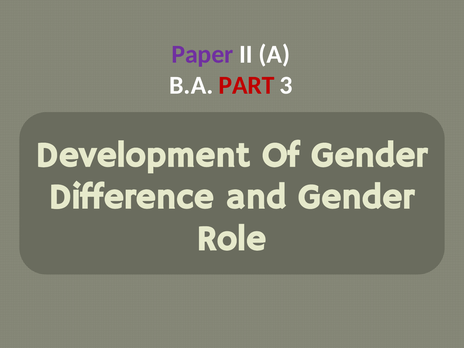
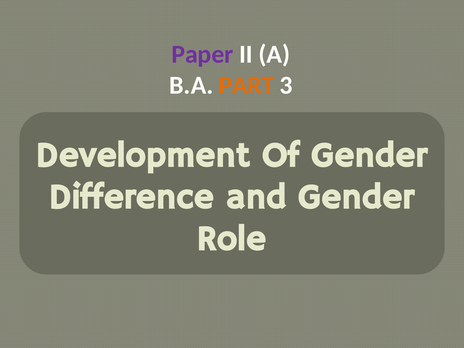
PART colour: red -> orange (247, 85)
